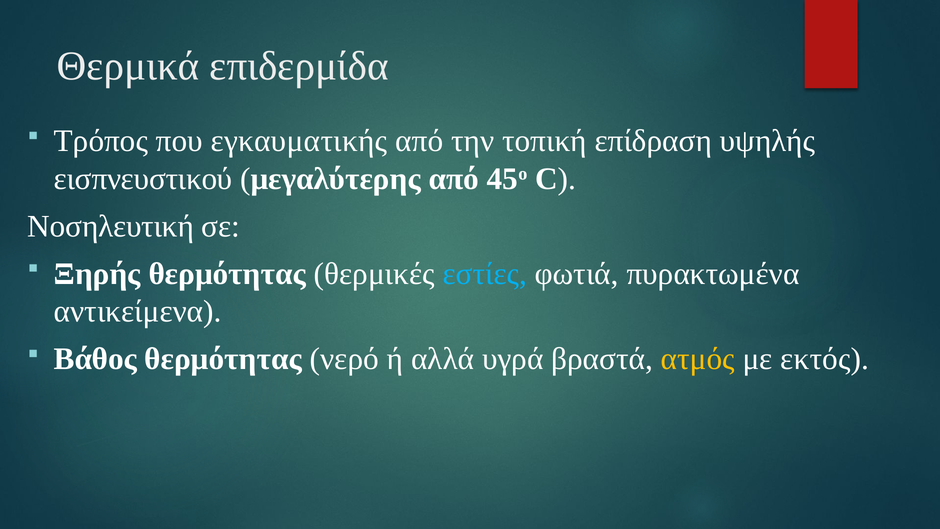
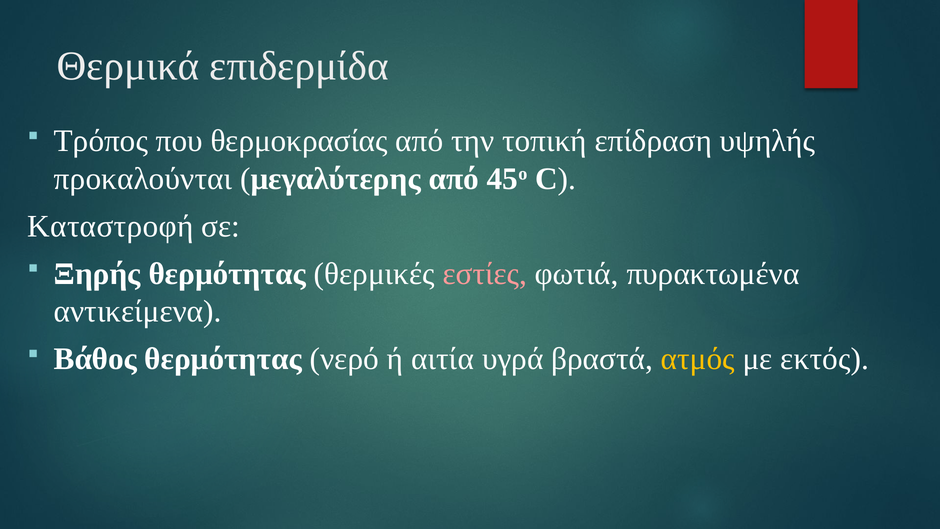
εγκαυματικής: εγκαυματικής -> θερμοκρασίας (299, 141)
εισπνευστικού: εισπνευστικού -> προκαλούνται (143, 179)
Νοσηλευτική: Νοσηλευτική -> Καταστροφή (110, 226)
εστίες colour: light blue -> pink (485, 274)
αλλά: αλλά -> αιτία (443, 359)
